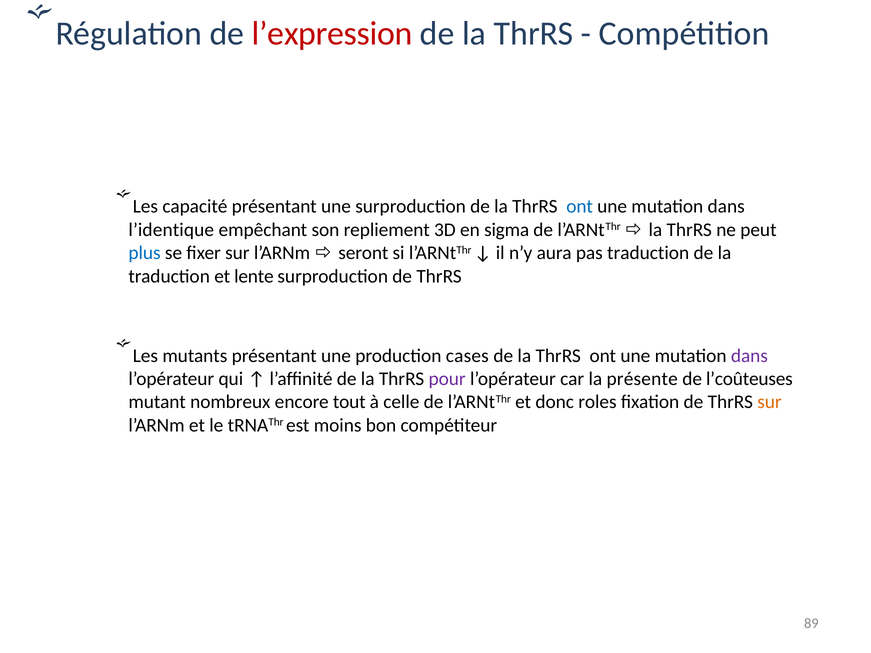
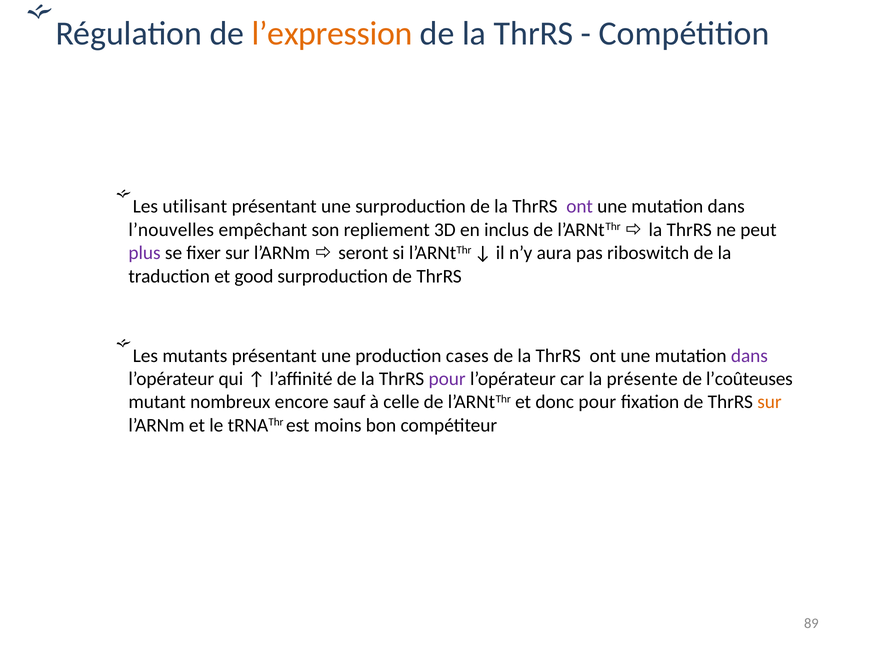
l’expression colour: red -> orange (332, 34)
capacité: capacité -> utilisant (195, 207)
ont colour: blue -> purple (580, 207)
l’identique: l’identique -> l’nouvelles (171, 230)
sigma: sigma -> inclus (507, 230)
plus colour: blue -> purple (145, 253)
pas traduction: traduction -> riboswitch (648, 253)
lente: lente -> good (254, 276)
tout: tout -> sauf (349, 402)
donc roles: roles -> pour (597, 402)
